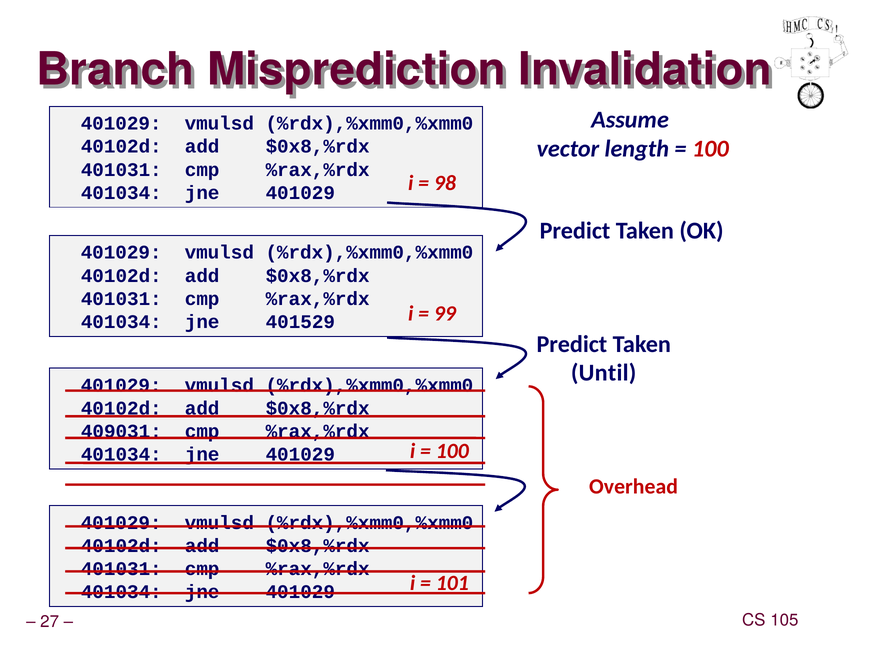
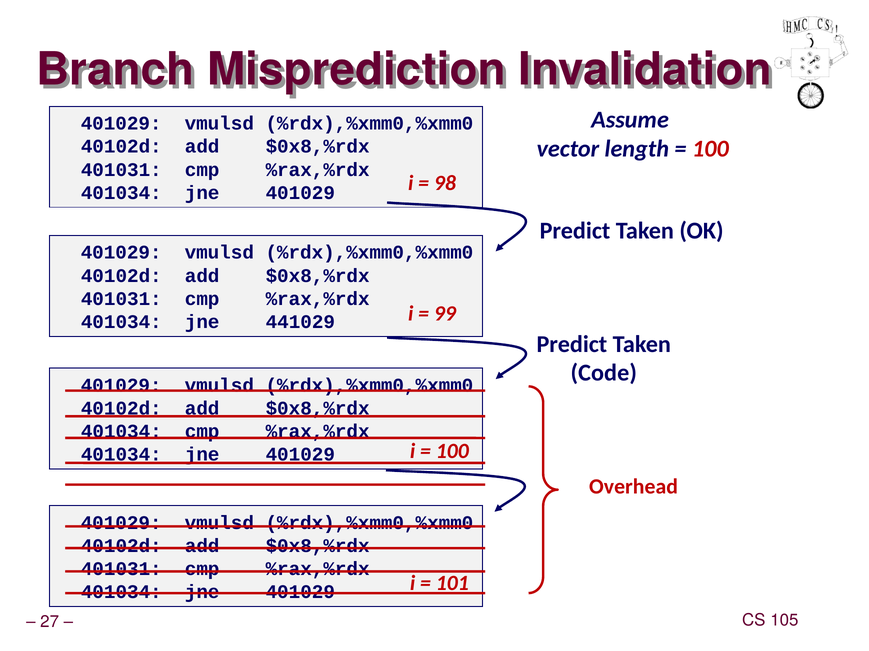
401529: 401529 -> 441029 (300, 322)
Until: Until -> Code (604, 373)
409031: 409031 -> 401034 (121, 432)
